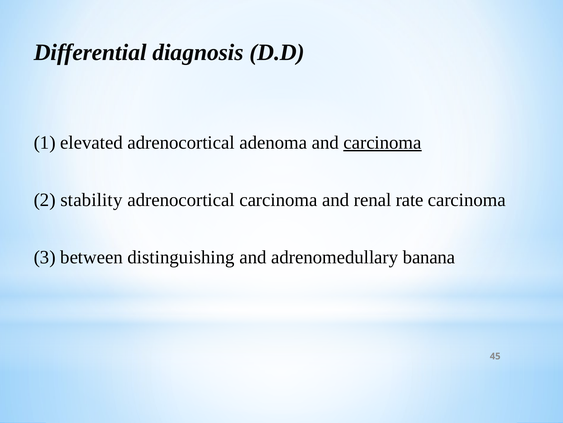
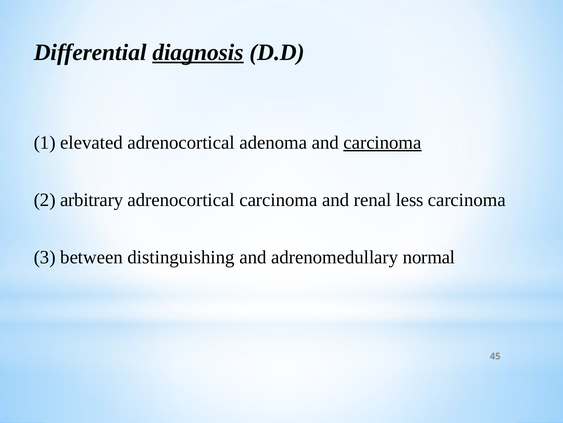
diagnosis underline: none -> present (198, 52)
stability: stability -> arbitrary (92, 200)
rate: rate -> less (410, 200)
banana: banana -> normal (429, 257)
